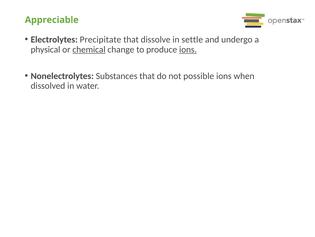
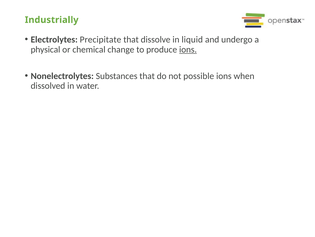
Appreciable: Appreciable -> Industrially (52, 20)
settle: settle -> liquid (192, 39)
chemical underline: present -> none (89, 49)
